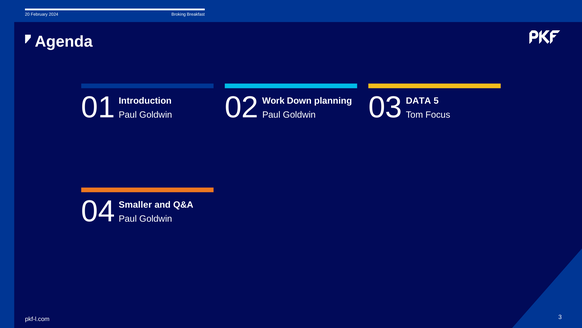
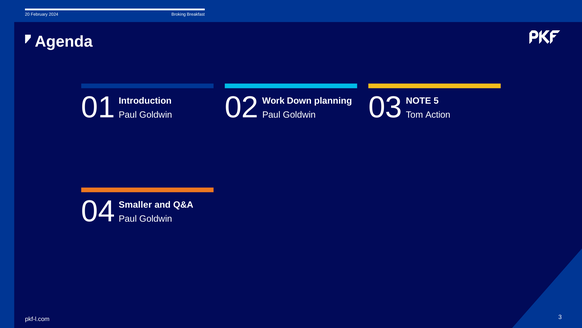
DATA: DATA -> NOTE (418, 101)
Focus: Focus -> Action (438, 115)
